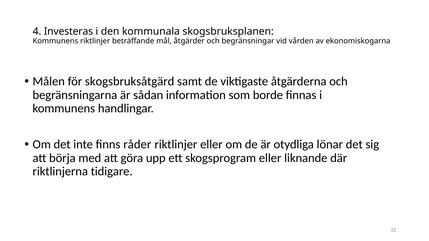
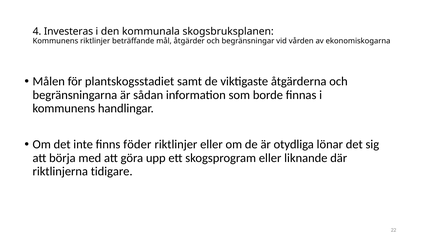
skogsbruksåtgärd: skogsbruksåtgärd -> plantskogsstadiet (130, 82)
råder: råder -> föder (137, 145)
